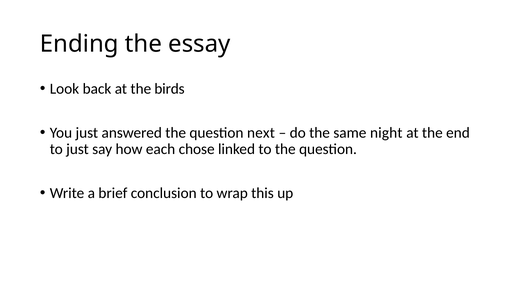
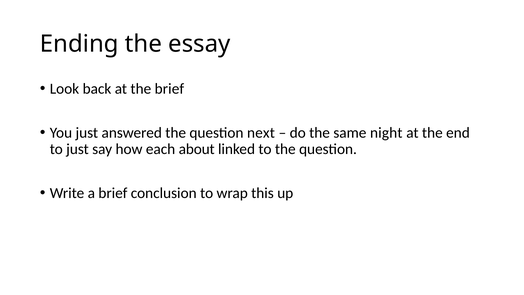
the birds: birds -> brief (169, 89)
chose: chose -> about (197, 149)
